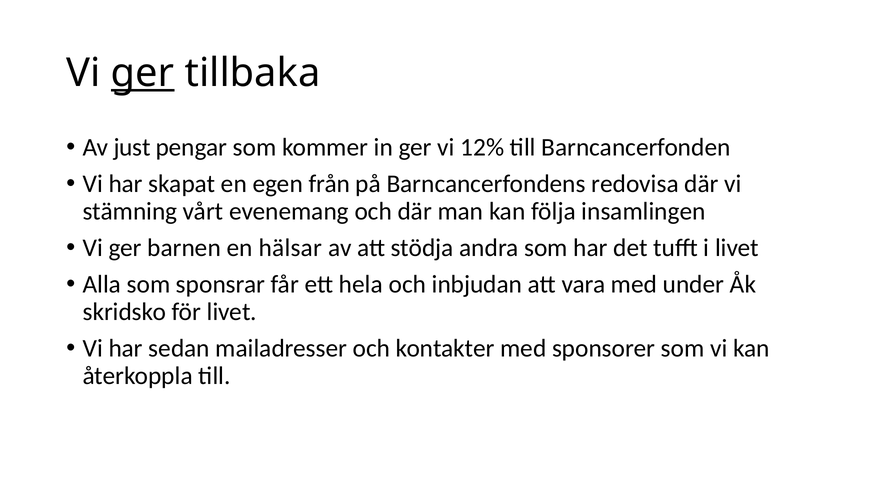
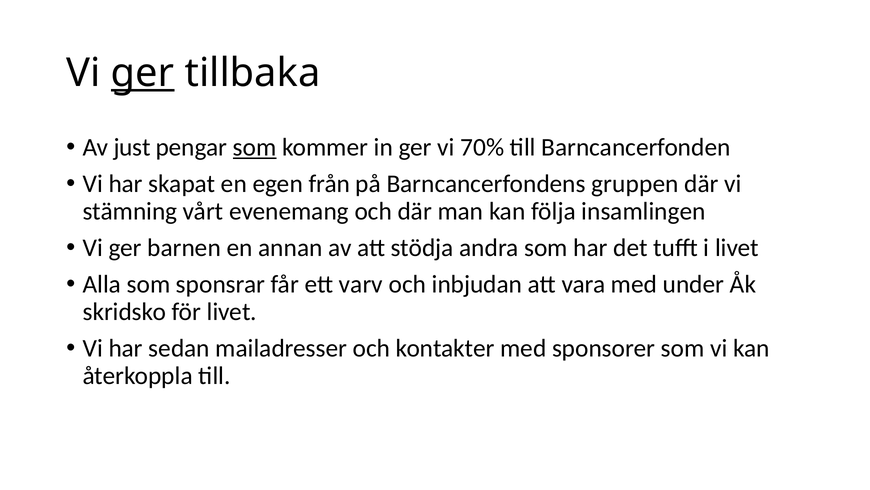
som underline: none -> present (255, 147)
12%: 12% -> 70% (482, 147)
redovisa: redovisa -> gruppen (635, 184)
hälsar: hälsar -> annan (290, 247)
hela: hela -> varv (361, 284)
